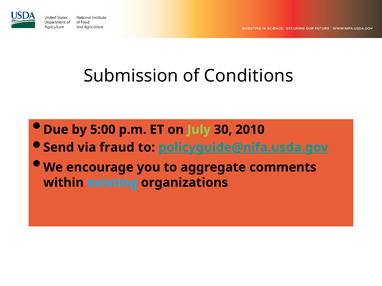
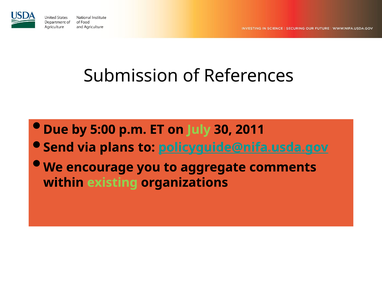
Conditions: Conditions -> References (249, 76)
2010: 2010 -> 2011 (250, 130)
fraud: fraud -> plans (117, 148)
existing colour: light blue -> light green (112, 183)
